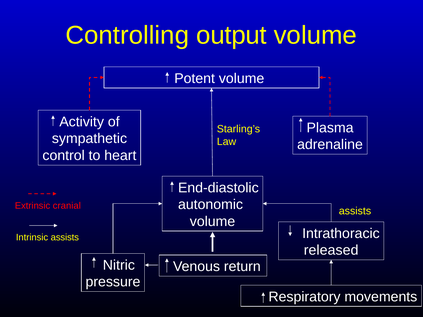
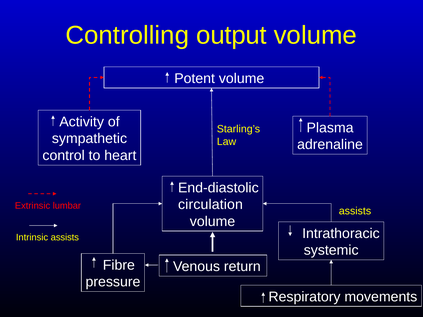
autonomic: autonomic -> circulation (210, 205)
cranial: cranial -> lumbar (67, 206)
released: released -> systemic (331, 251)
Nitric: Nitric -> Fibre (119, 265)
